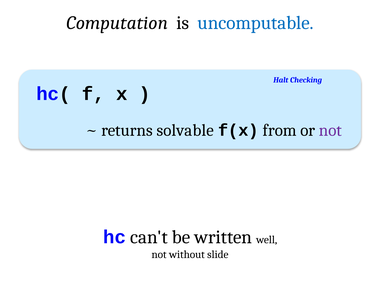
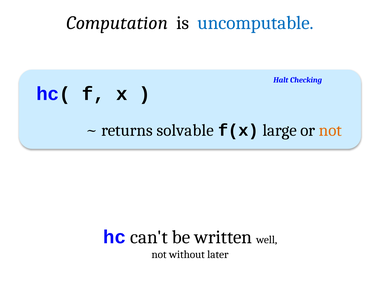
from: from -> large (280, 130)
not colour: purple -> orange (330, 130)
slide: slide -> later (218, 254)
